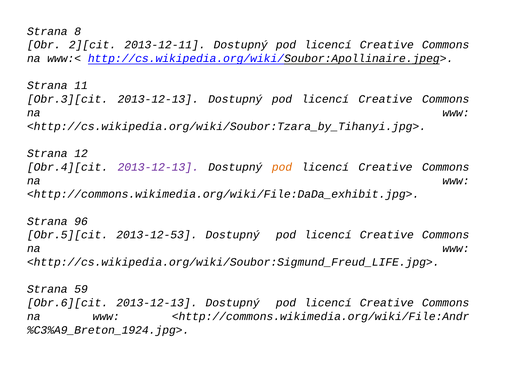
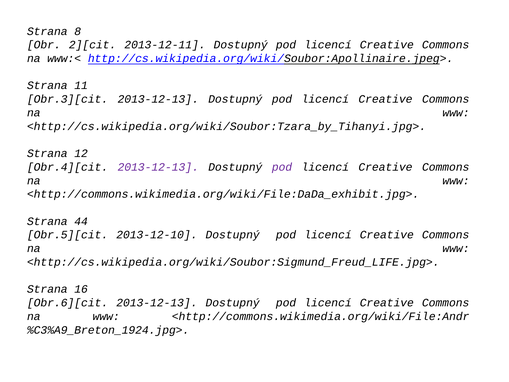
pod colour: orange -> purple (282, 167)
96: 96 -> 44 (81, 221)
2013-12-53: 2013-12-53 -> 2013-12-10 (157, 235)
59: 59 -> 16 (81, 289)
